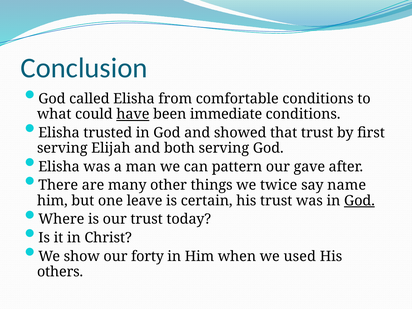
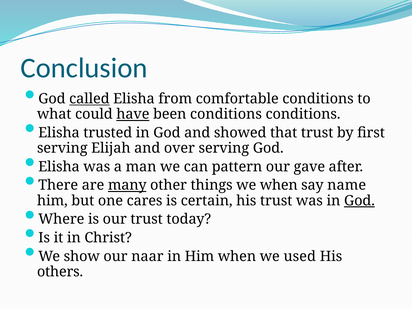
called underline: none -> present (89, 99)
been immediate: immediate -> conditions (226, 114)
both: both -> over (179, 148)
many underline: none -> present (127, 185)
we twice: twice -> when (279, 185)
leave: leave -> cares (145, 201)
forty: forty -> naar (147, 256)
